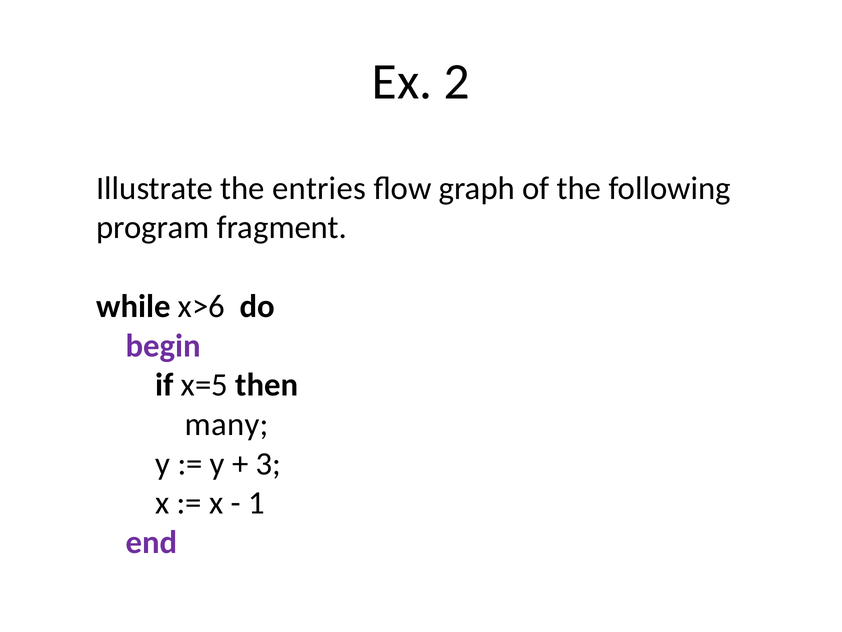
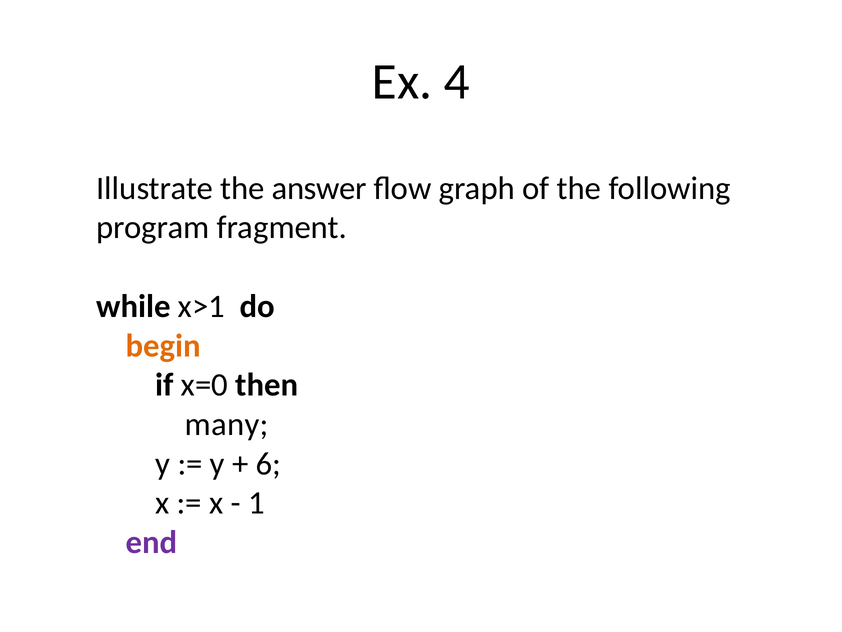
2: 2 -> 4 (457, 82)
entries: entries -> answer (319, 188)
x>6: x>6 -> x>1 (201, 306)
begin colour: purple -> orange (163, 345)
x=5: x=5 -> x=0 (204, 385)
3: 3 -> 6 (268, 463)
